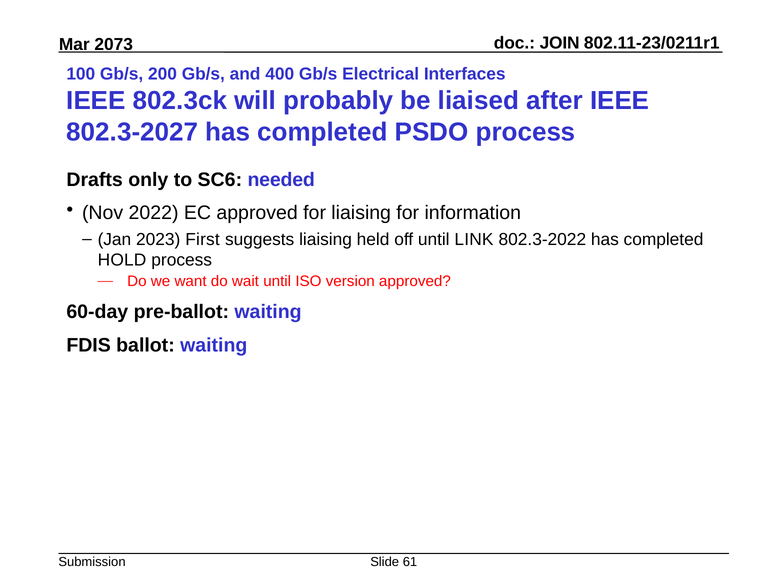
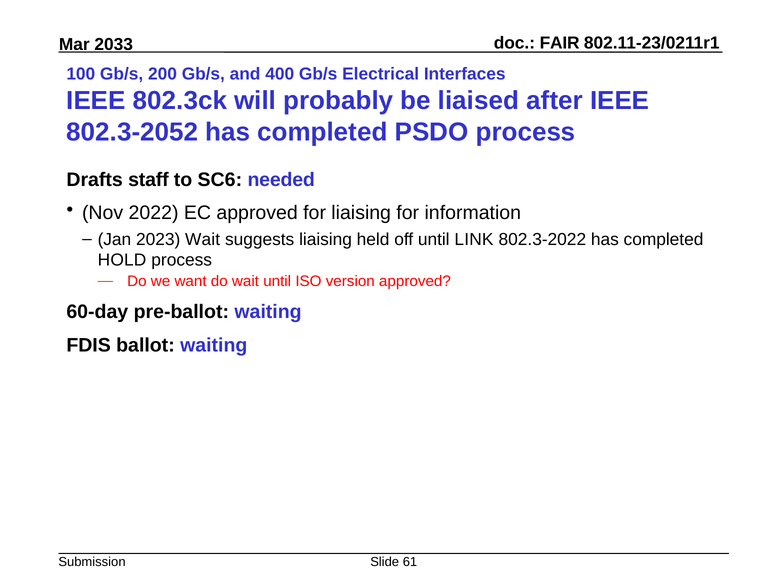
JOIN: JOIN -> FAIR (560, 43)
2073: 2073 -> 2033 (114, 44)
802.3-2027: 802.3-2027 -> 802.3-2052 (132, 132)
only: only -> staff (148, 180)
2023 First: First -> Wait (203, 239)
